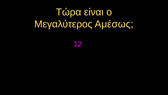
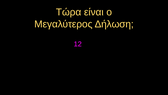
Αμέσως: Αμέσως -> Δήλωση (114, 24)
